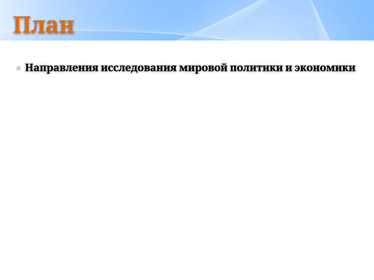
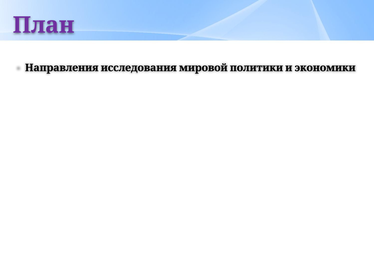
План colour: orange -> purple (44, 25)
